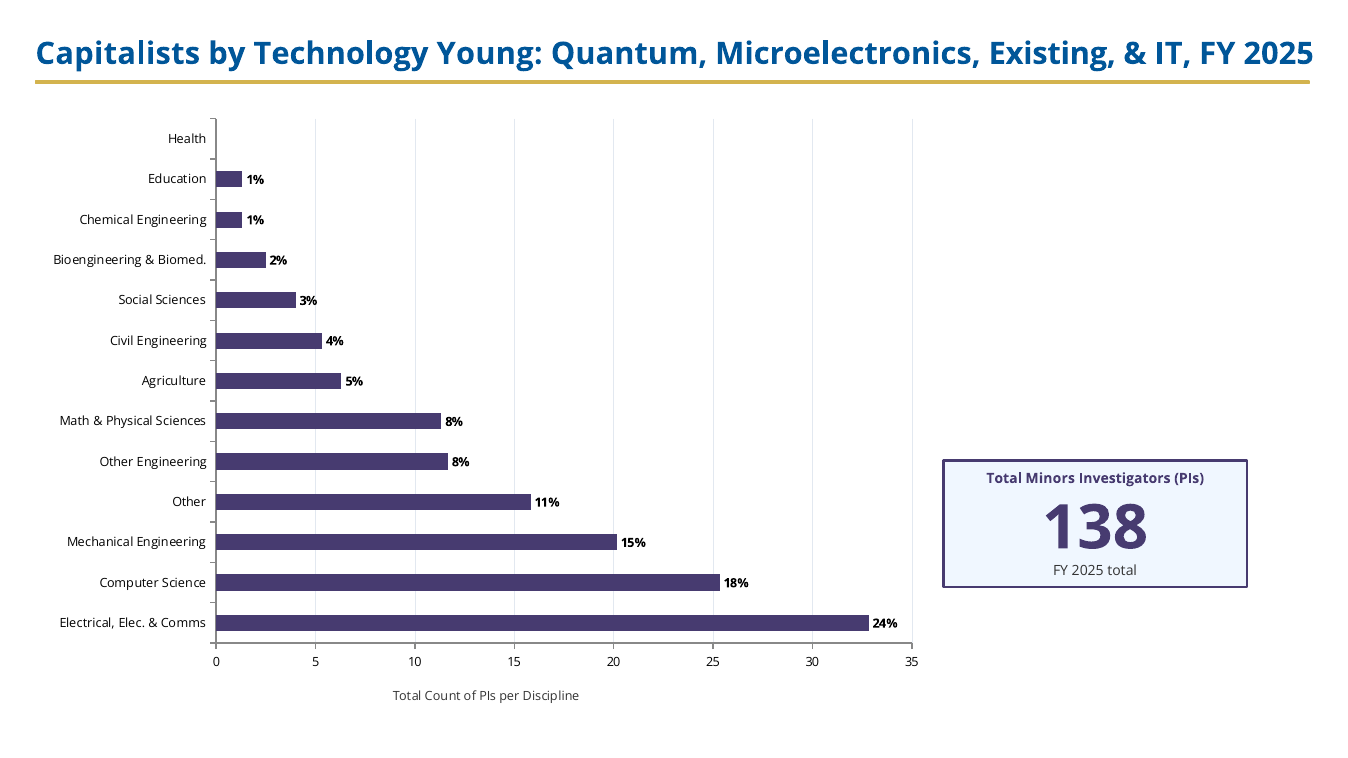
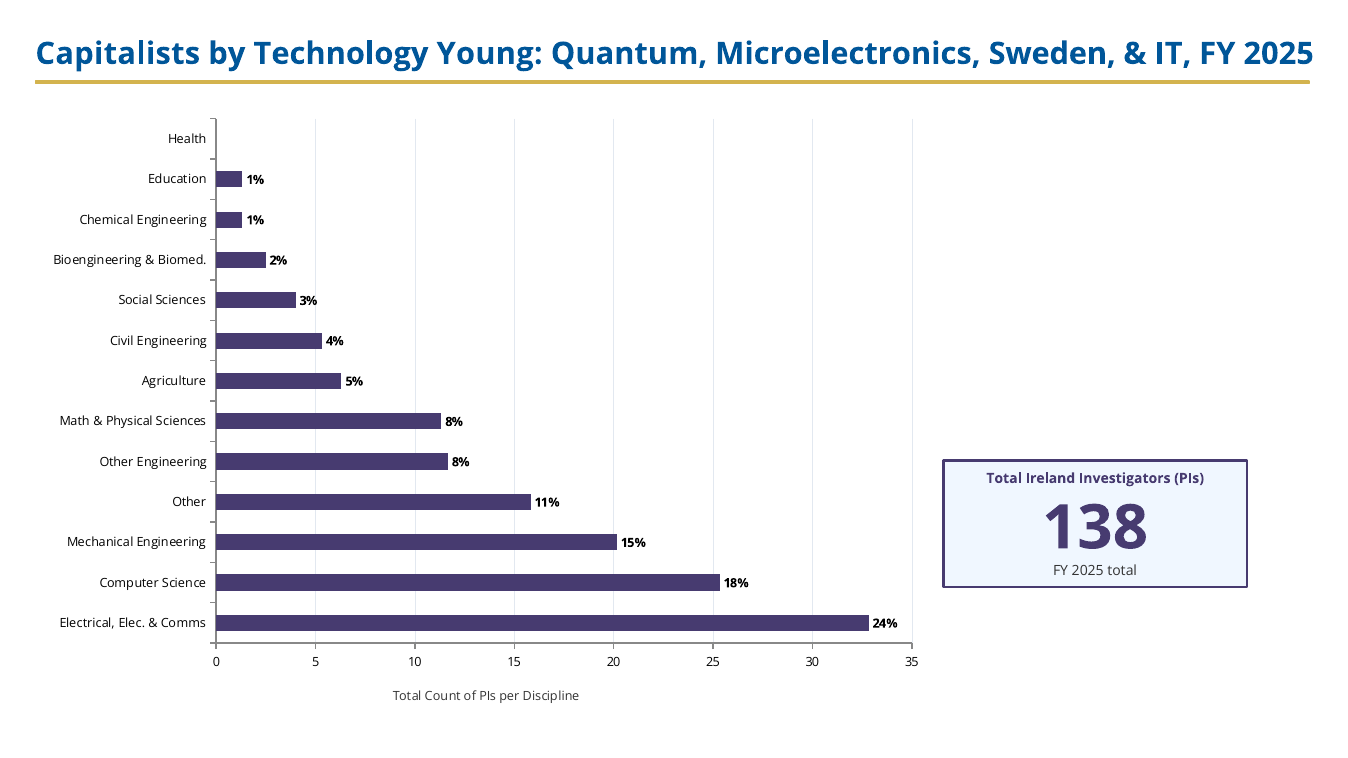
Existing: Existing -> Sweden (1052, 54)
Minors: Minors -> Ireland (1050, 478)
